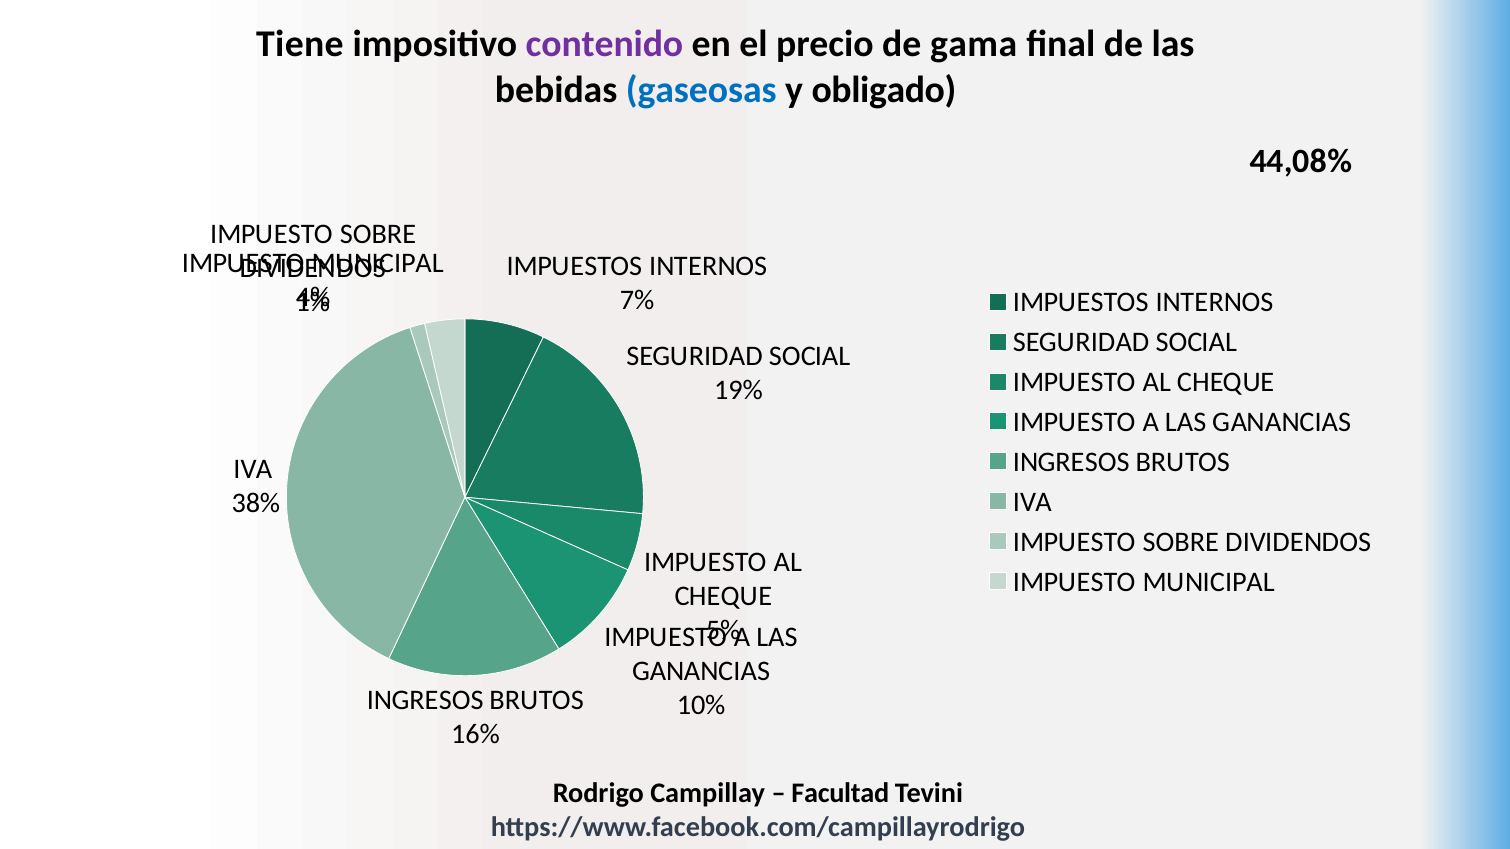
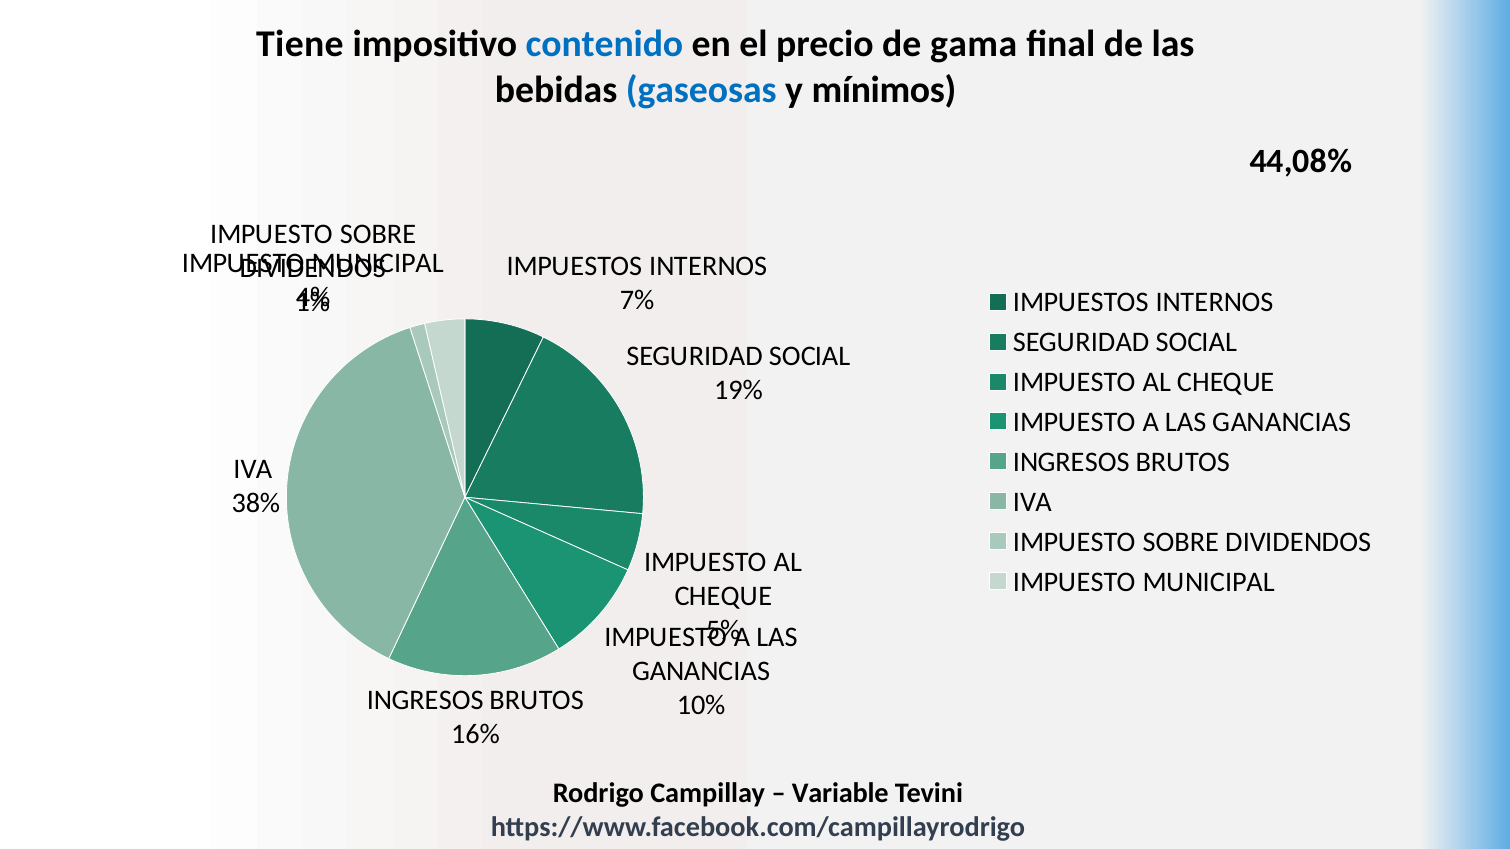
contenido colour: purple -> blue (604, 45)
obligado: obligado -> mínimos (884, 90)
Facultad: Facultad -> Variable (840, 794)
